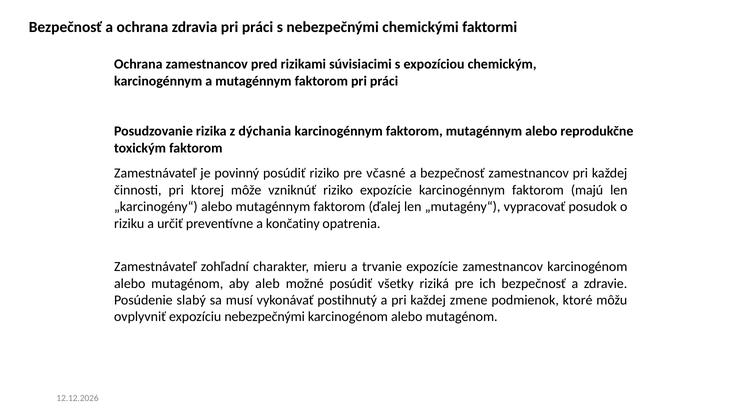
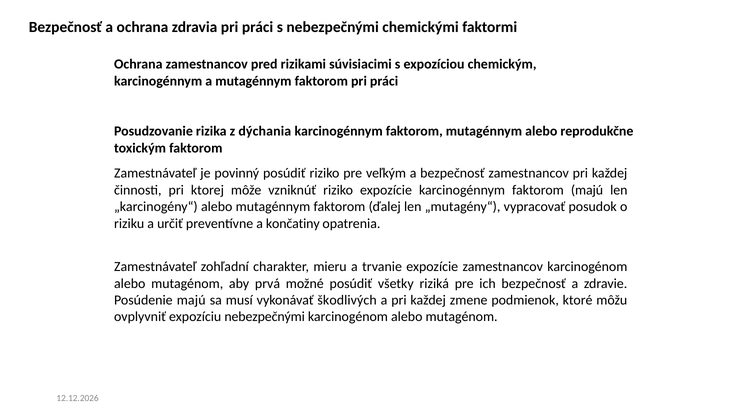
včasné: včasné -> veľkým (386, 173)
aleb: aleb -> prvá (268, 283)
Posúdenie slabý: slabý -> majú (191, 300)
postihnutý: postihnutý -> škodlivých (347, 300)
